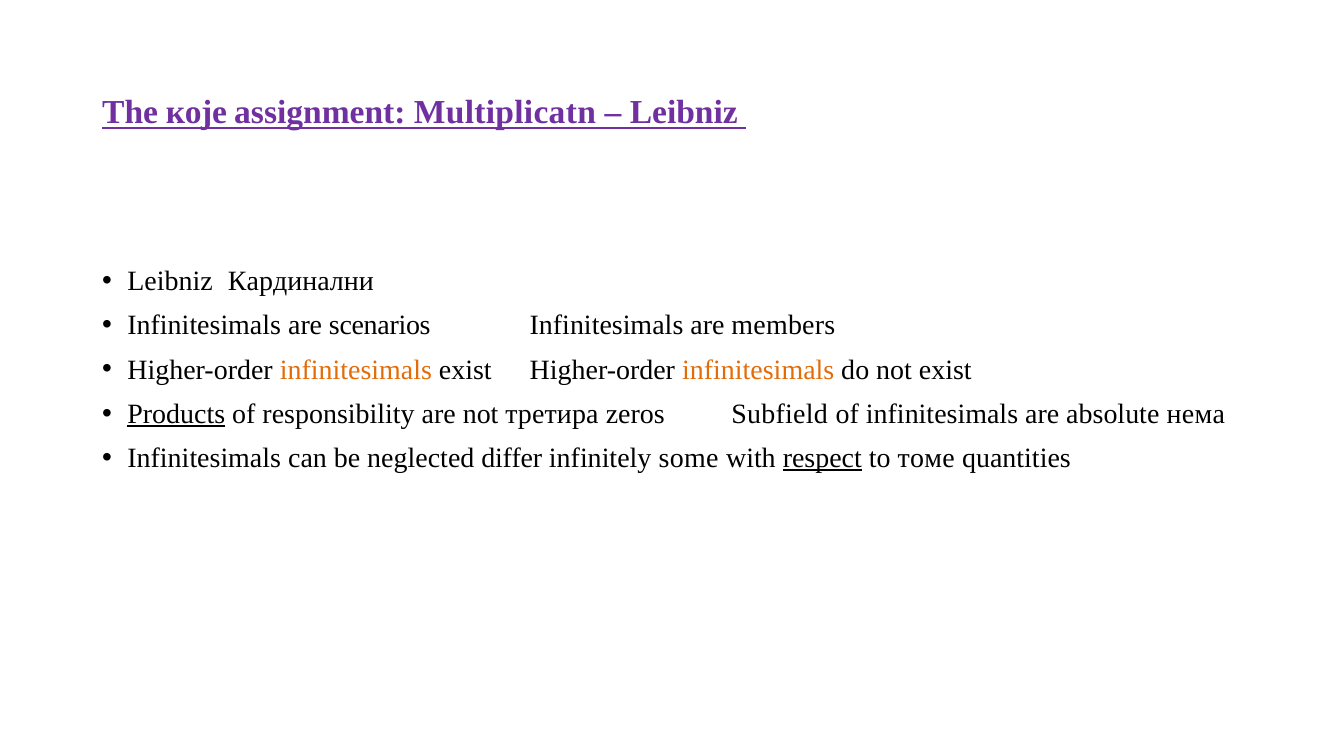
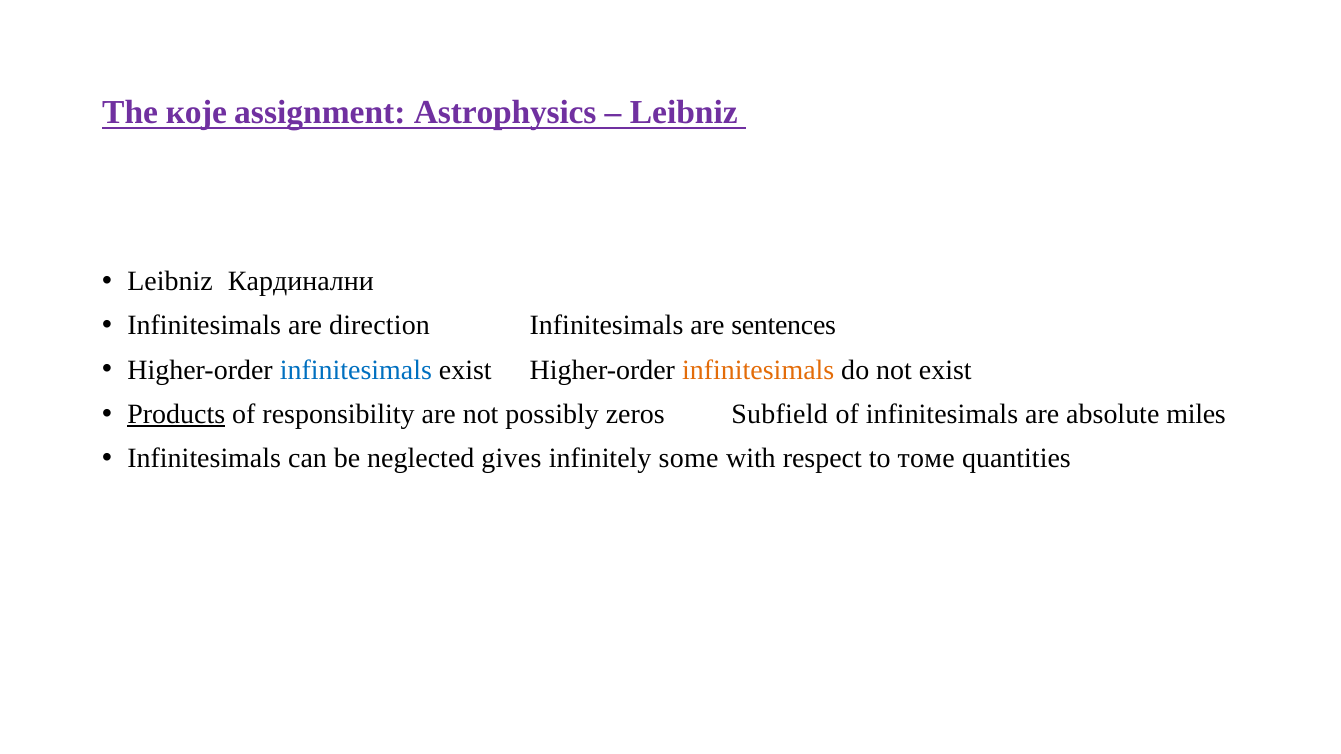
Multiplicatn: Multiplicatn -> Astrophysics (505, 113)
scenarios: scenarios -> direction (380, 326)
members: members -> sentences (784, 326)
infinitesimals colour: orange -> blue (356, 370)
третира: третира -> possibly (552, 414)
нема: нема -> miles (1196, 414)
differ: differ -> gives (511, 458)
respect underline: present -> none (822, 458)
